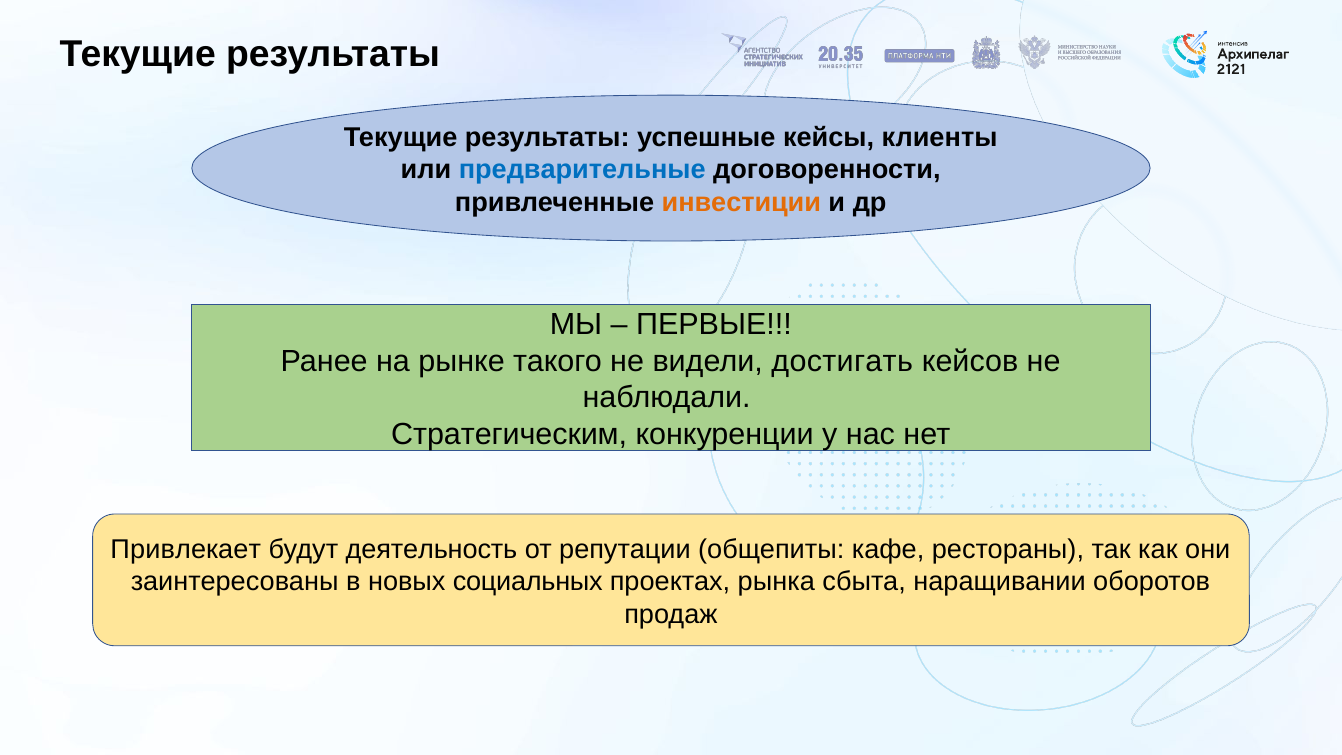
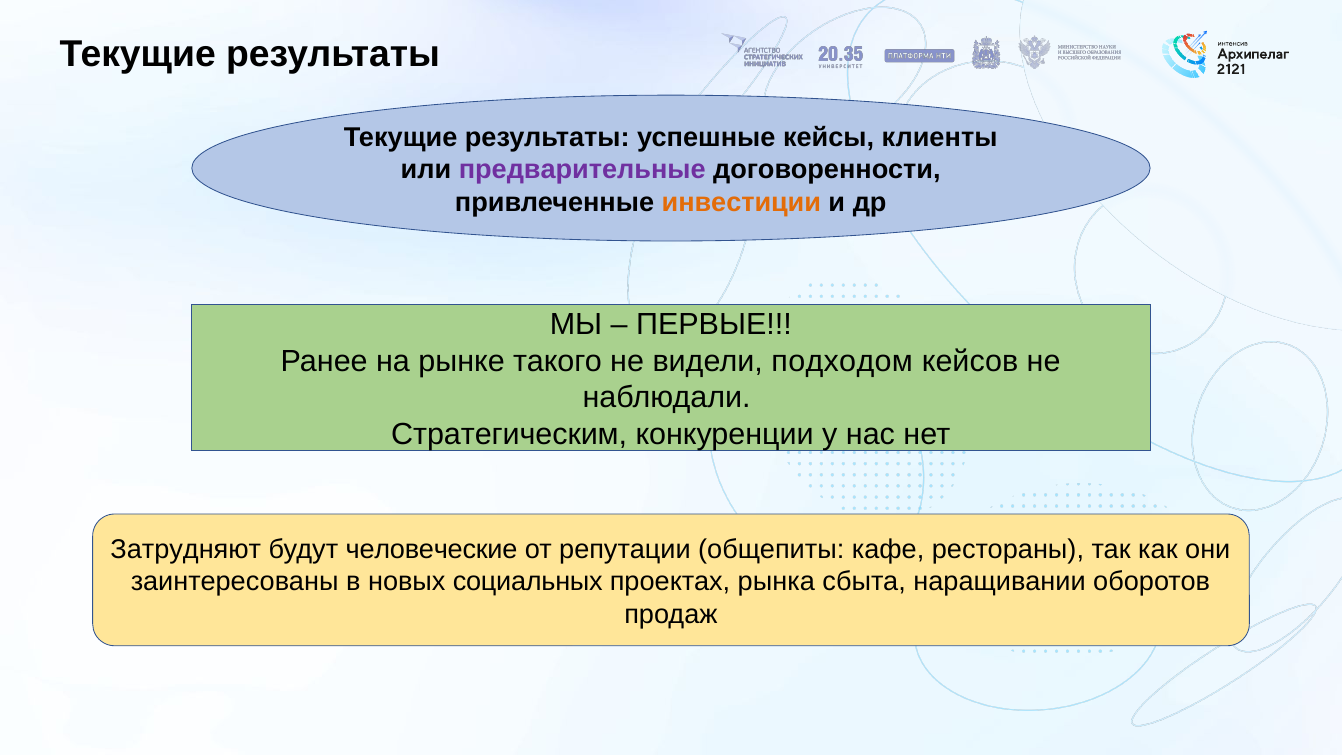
предварительные colour: blue -> purple (582, 170)
достигать: достигать -> подходом (842, 361)
Привлекает: Привлекает -> Затрудняют (186, 549)
деятельность: деятельность -> человеческие (432, 549)
